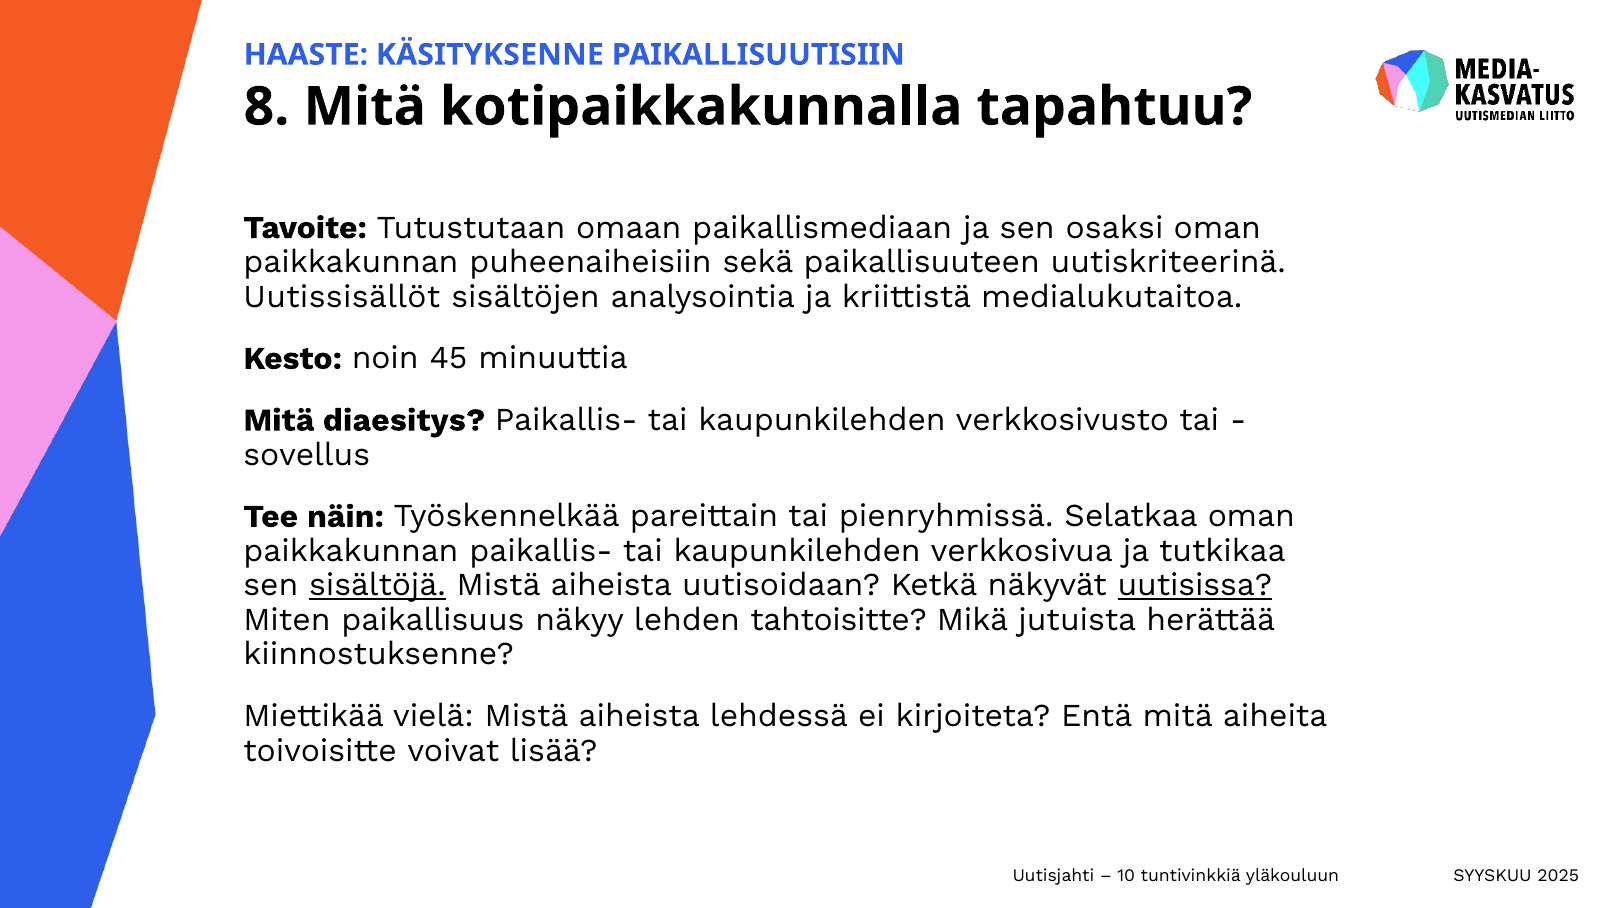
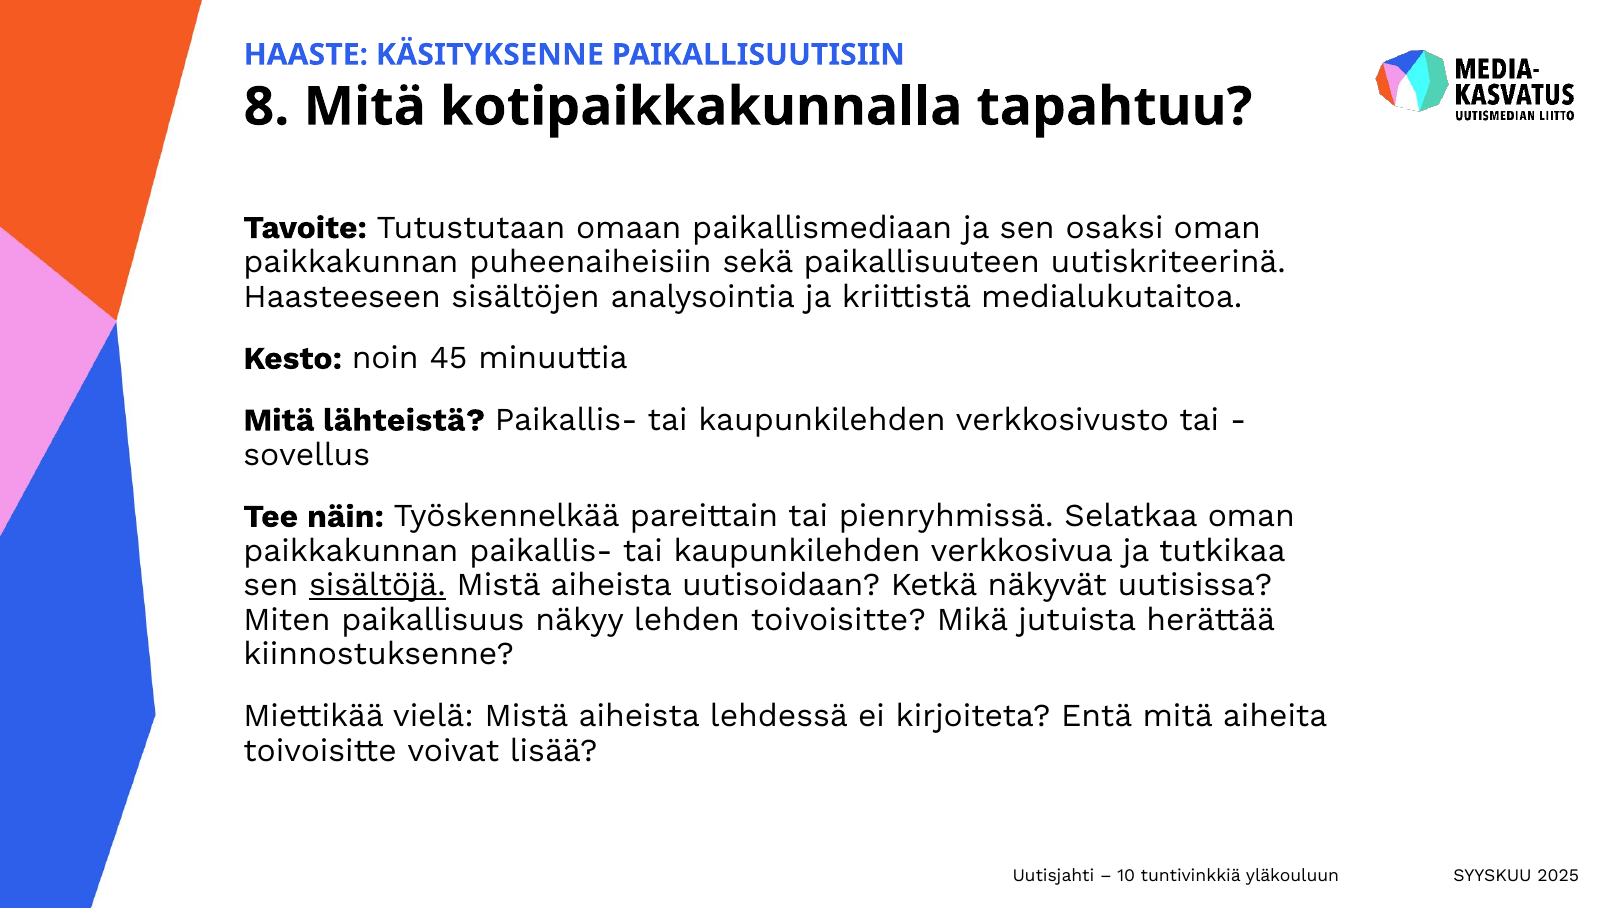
Uutissisällöt: Uutissisällöt -> Haasteeseen (342, 297)
diaesitys: diaesitys -> lähteistä (404, 420)
uutisissa underline: present -> none (1195, 585)
lehden tahtoisitte: tahtoisitte -> toivoisitte (838, 620)
